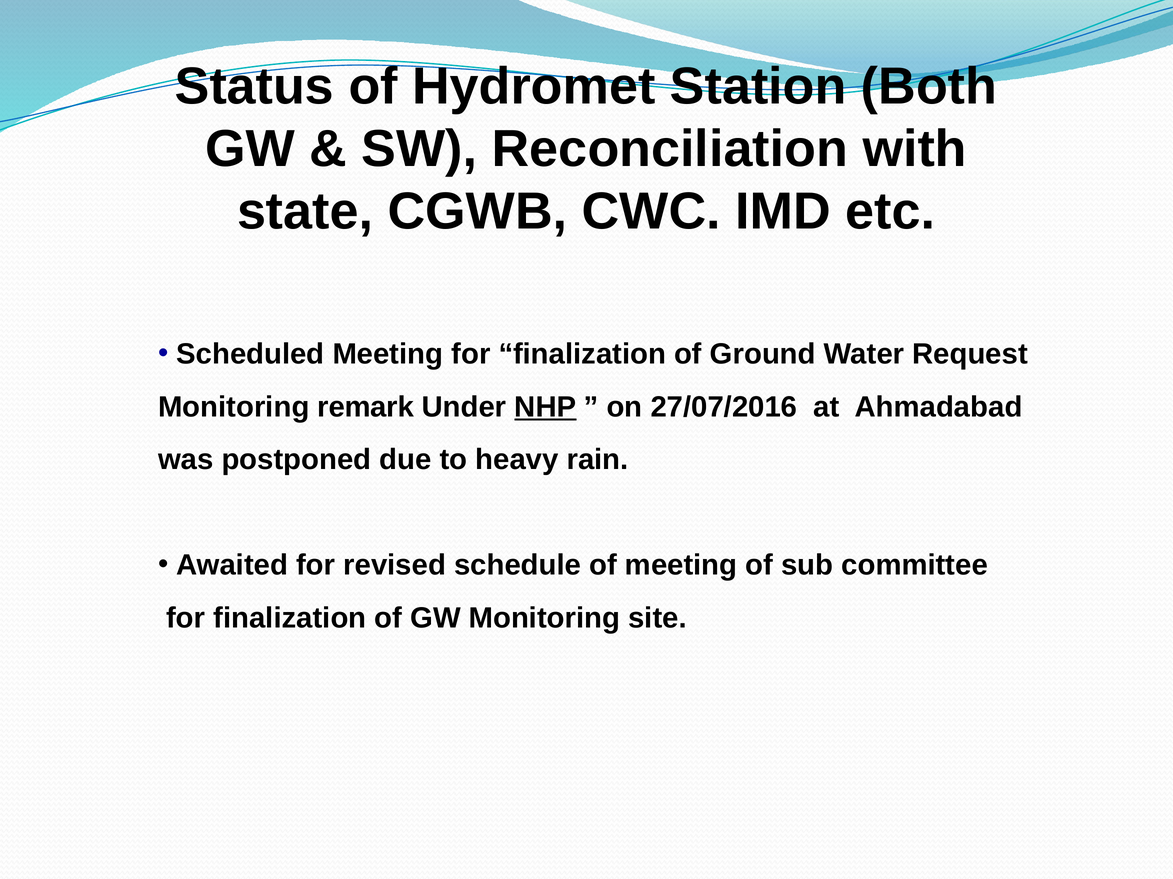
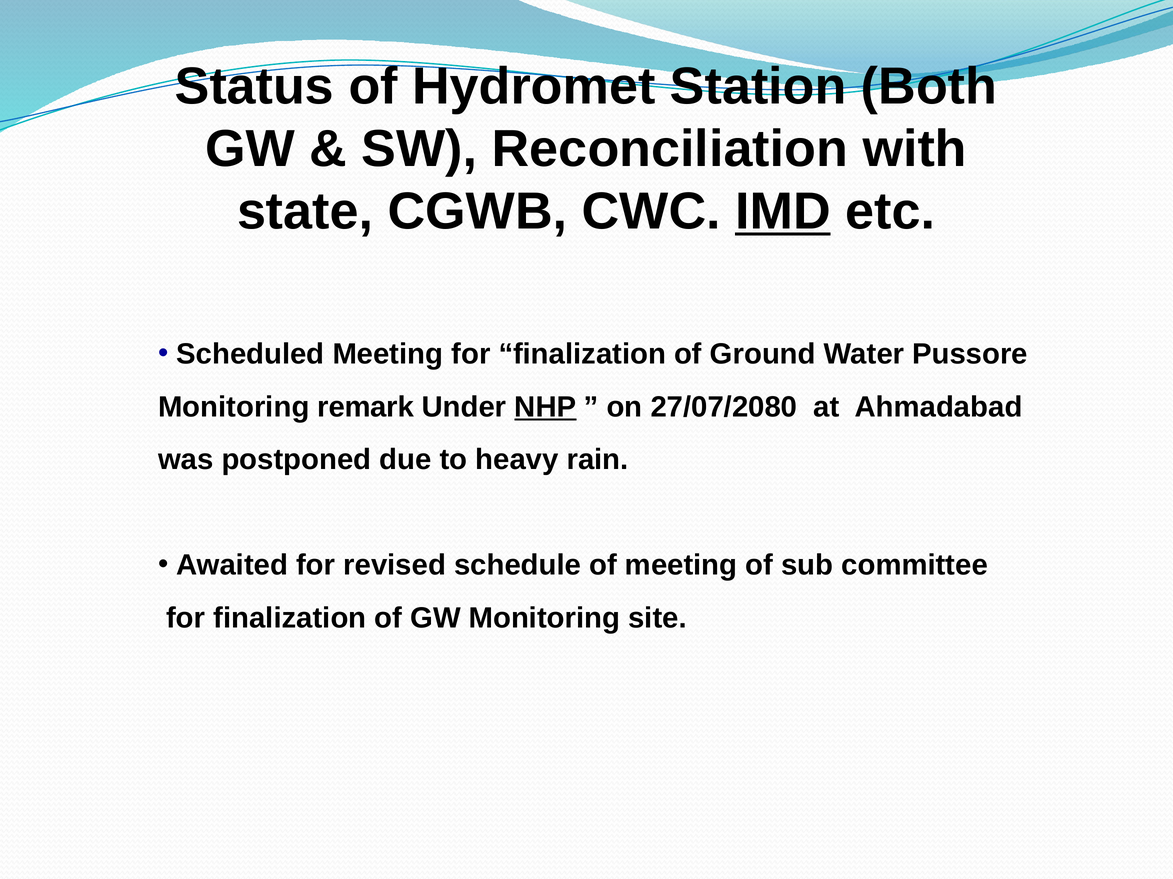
IMD underline: none -> present (783, 212)
Request: Request -> Pussore (970, 355)
27/07/2016: 27/07/2016 -> 27/07/2080 (724, 407)
